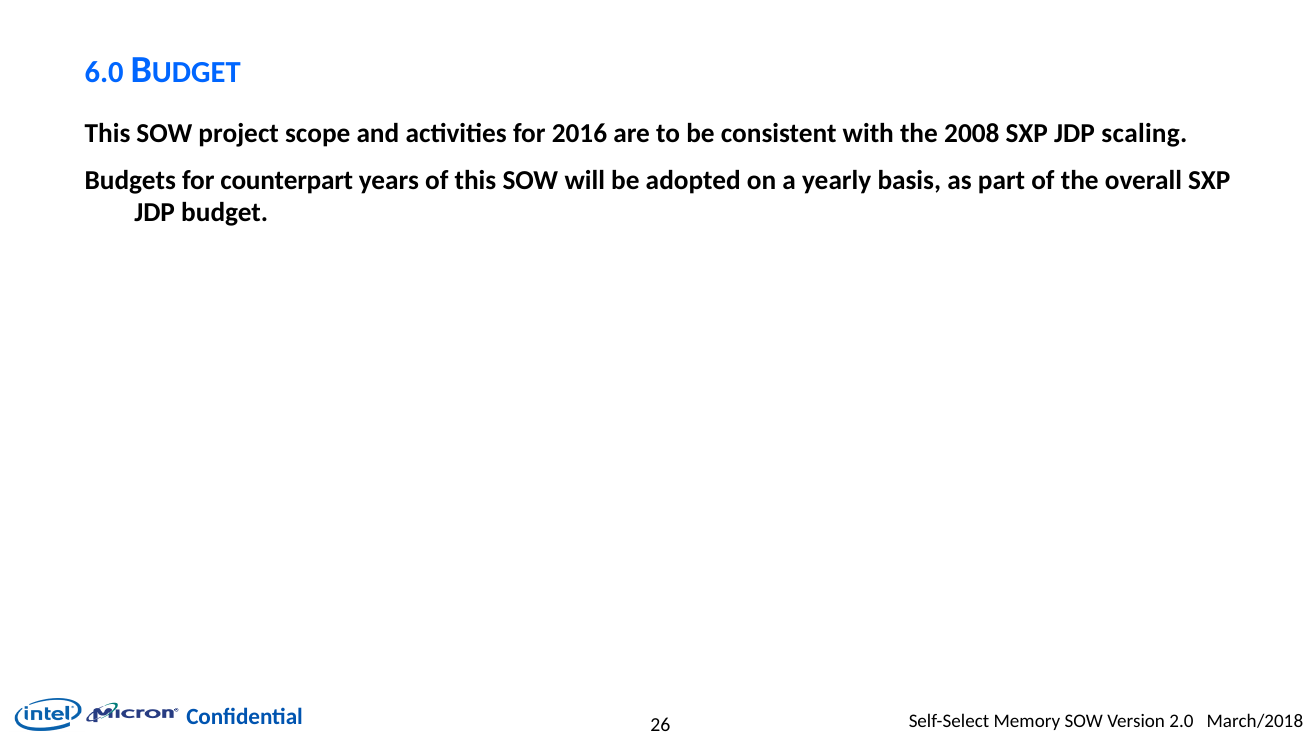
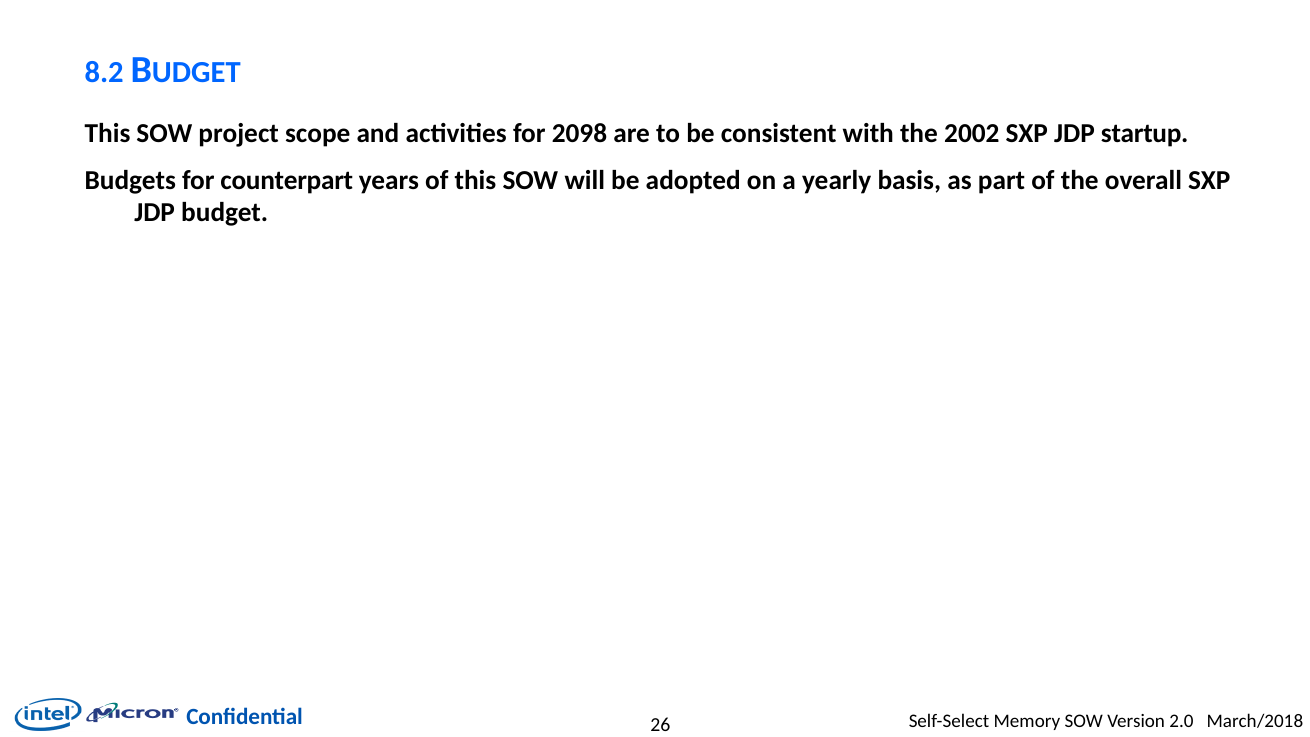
6.0: 6.0 -> 8.2 (104, 73)
2016: 2016 -> 2098 (579, 134)
2008: 2008 -> 2002 (972, 134)
scaling: scaling -> startup (1145, 134)
